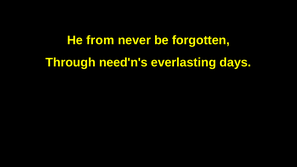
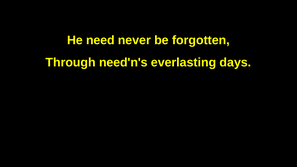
from: from -> need (100, 40)
